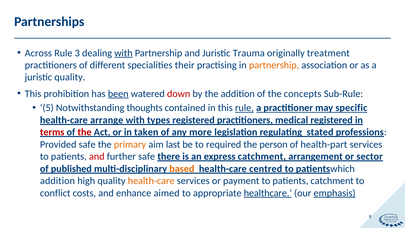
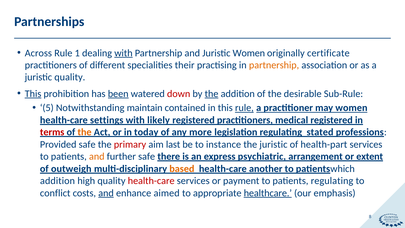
3: 3 -> 1 (77, 53)
Juristic Trauma: Trauma -> Women (249, 53)
treatment: treatment -> certificate (328, 53)
This underline: none -> present (33, 94)
the underline: none -> present (212, 94)
concepts: concepts -> desirable (303, 94)
thoughts: thoughts -> maintain (145, 108)
may specific: specific -> women (351, 108)
arrange: arrange -> settings (107, 120)
types: types -> likely (159, 120)
the colour: red -> orange (85, 132)
taken: taken -> today (146, 132)
primary colour: orange -> red (130, 144)
required: required -> instance (224, 144)
the person: person -> juristic (273, 144)
and colour: red -> orange (97, 156)
express catchment: catchment -> psychiatric (262, 156)
sector: sector -> extent (370, 156)
published: published -> outweigh (71, 169)
centred: centred -> another (266, 169)
health-care colour: orange -> red (151, 181)
patients catchment: catchment -> regulating (332, 181)
and underline: none -> present (106, 193)
emphasis underline: present -> none (335, 193)
